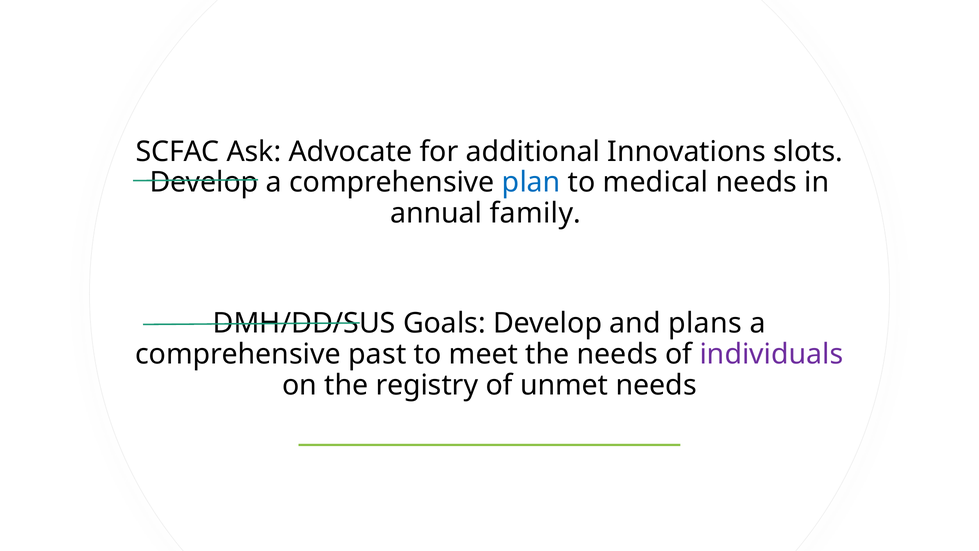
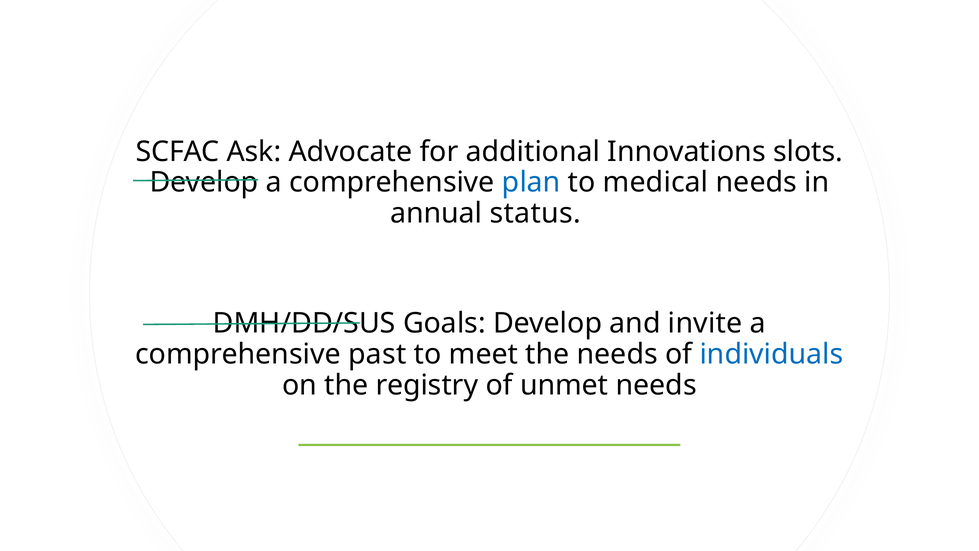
family: family -> status (535, 213)
plans: plans -> invite (705, 323)
individuals colour: purple -> blue (771, 354)
